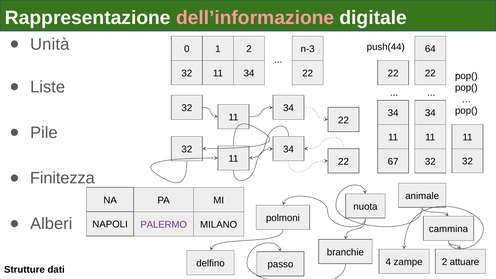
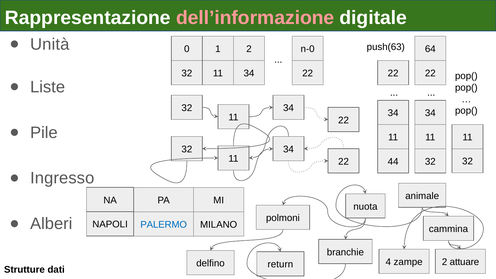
push(44: push(44 -> push(63 (386, 47)
n-3: n-3 -> n-0 (308, 49)
67: 67 -> 44 (393, 161)
Finitezza: Finitezza -> Ingresso (62, 178)
PALERMO colour: purple -> blue (164, 225)
passo: passo -> return (280, 264)
